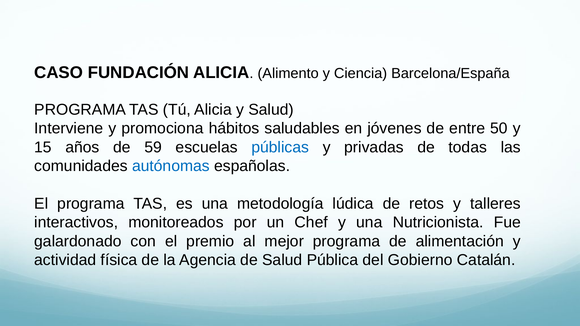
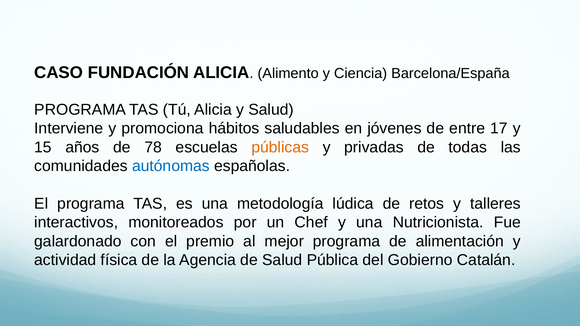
50: 50 -> 17 (499, 128)
59: 59 -> 78 (153, 147)
públicas colour: blue -> orange (280, 147)
